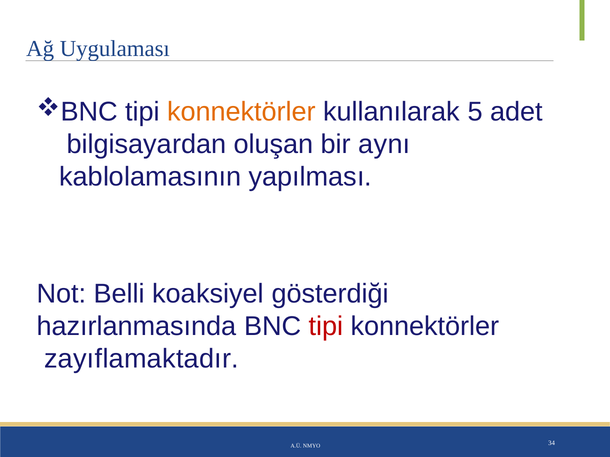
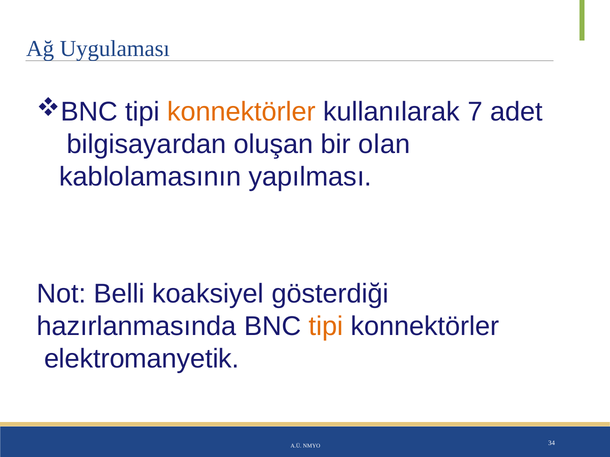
5: 5 -> 7 (475, 112)
aynı: aynı -> olan (384, 144)
tipi colour: red -> orange (326, 327)
zayıflamaktadır: zayıflamaktadır -> elektromanyetik (142, 359)
